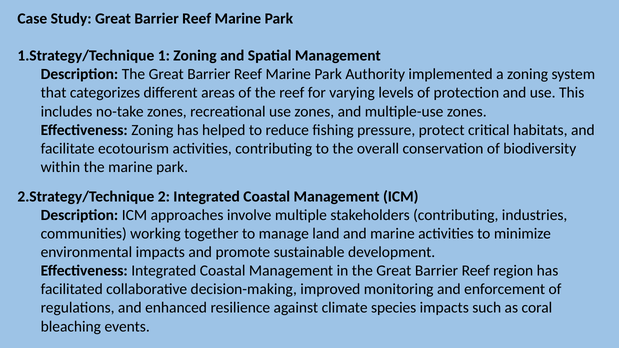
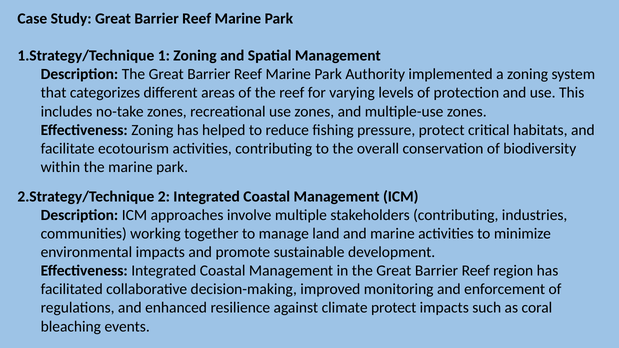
climate species: species -> protect (394, 308)
